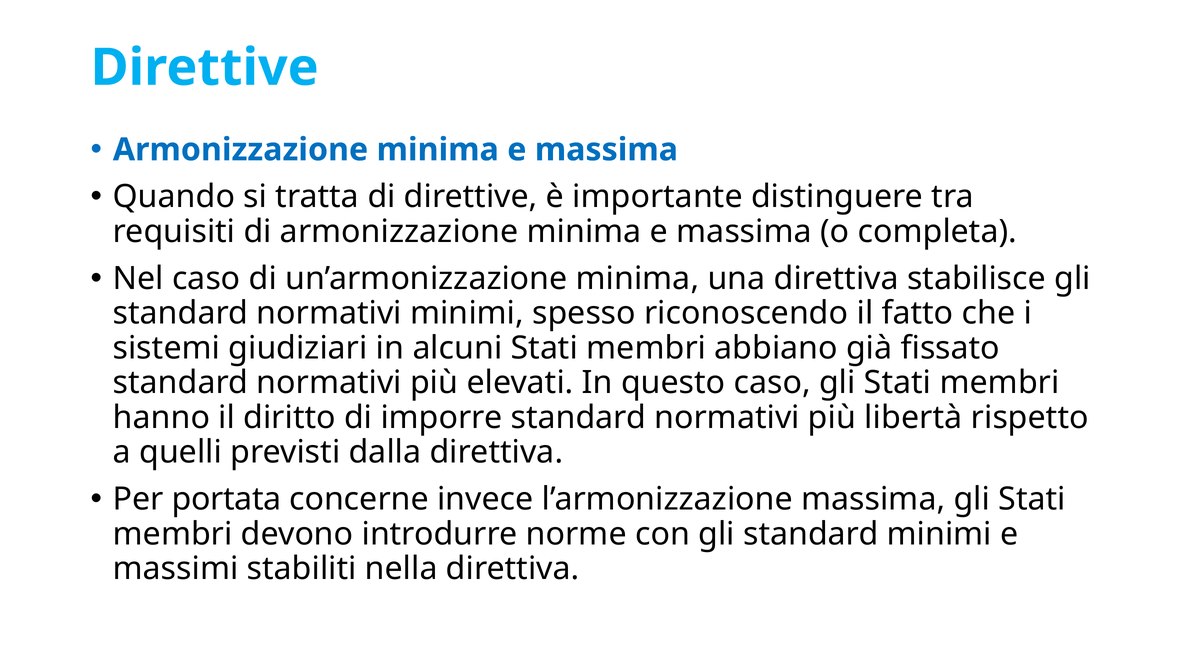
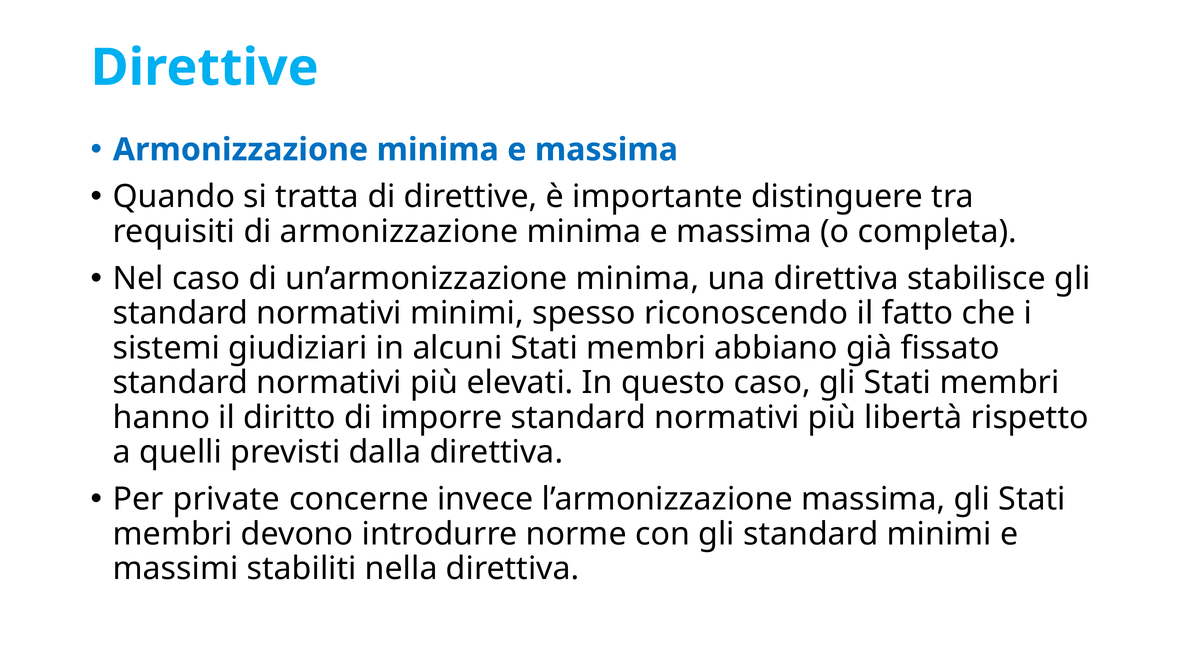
portata: portata -> private (226, 499)
